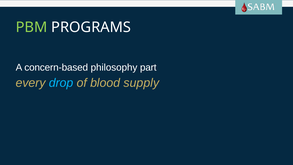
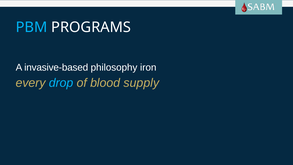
PBM colour: light green -> light blue (32, 27)
concern-based: concern-based -> invasive-based (56, 67)
part: part -> iron (148, 67)
